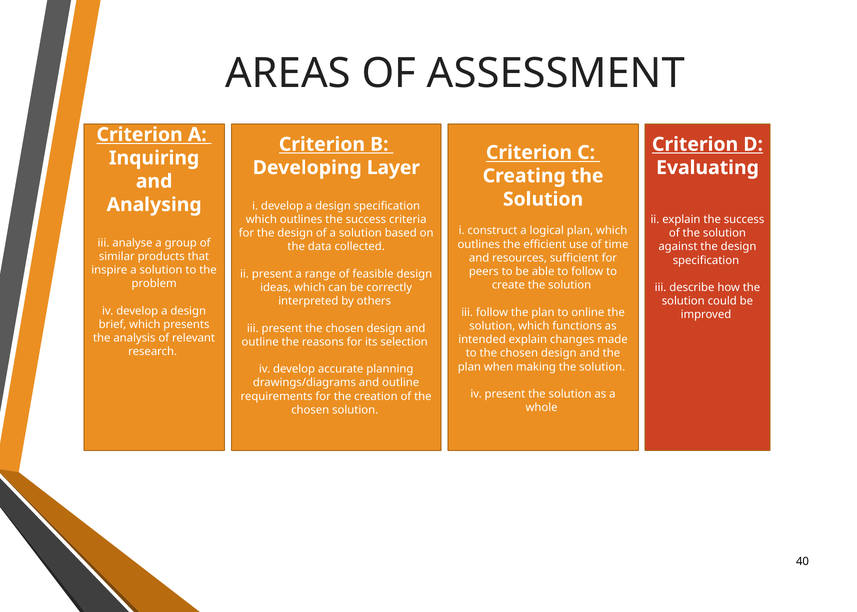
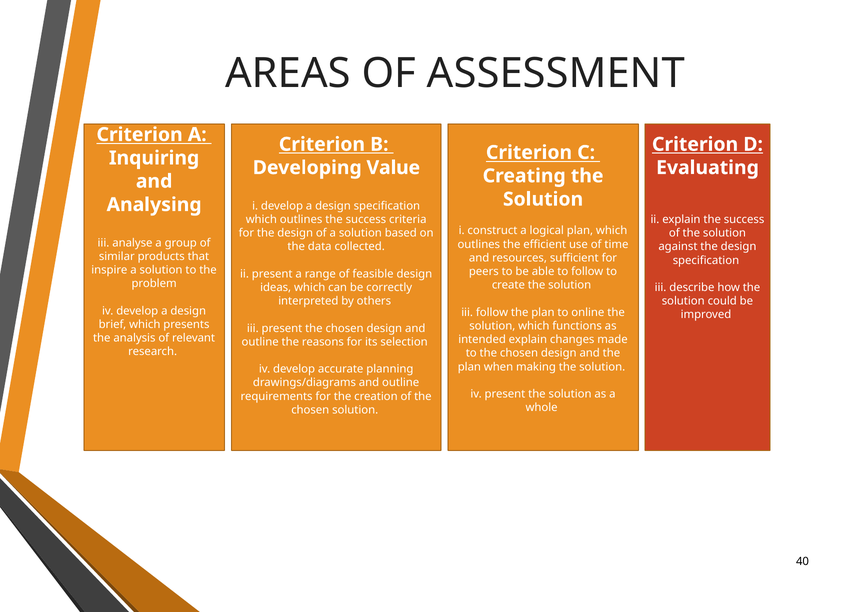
Layer: Layer -> Value (393, 168)
